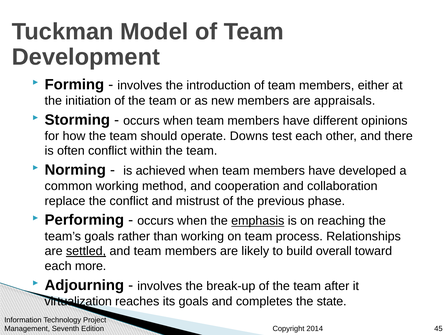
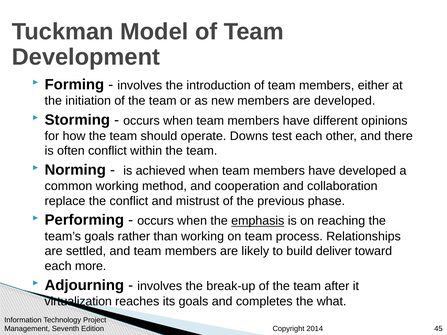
are appraisals: appraisals -> developed (345, 101)
settled underline: present -> none (86, 251)
overall: overall -> deliver (334, 251)
state: state -> what (332, 302)
